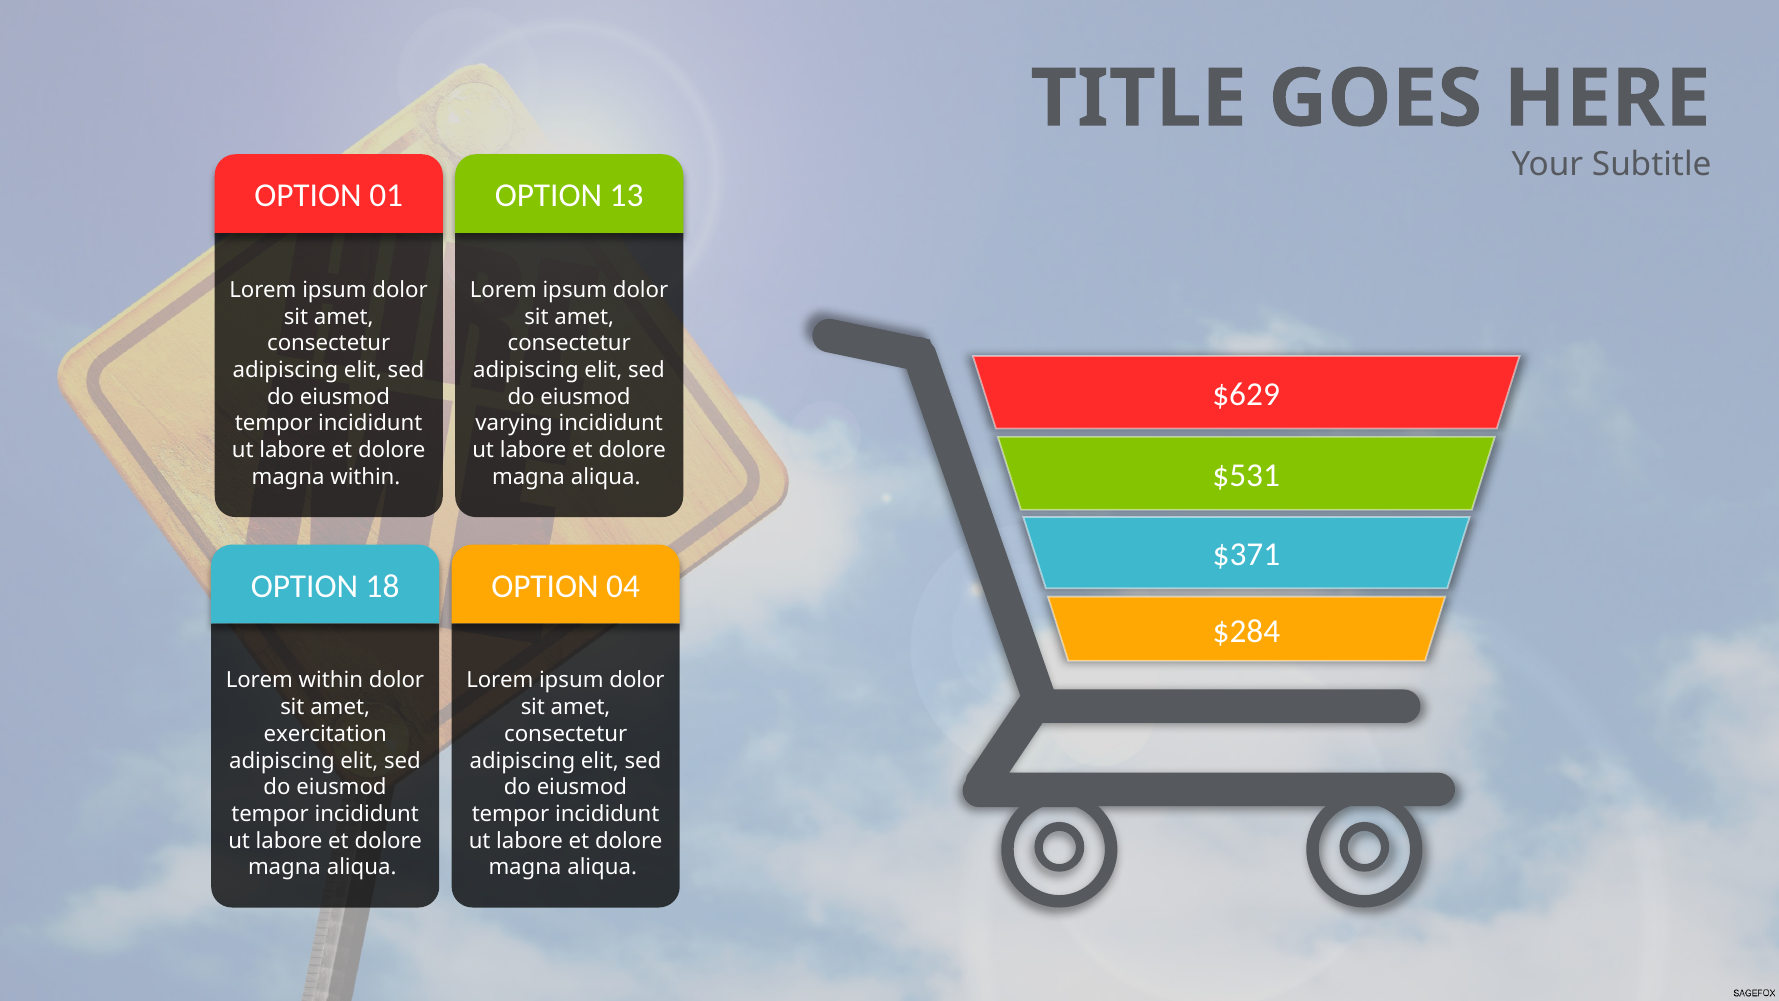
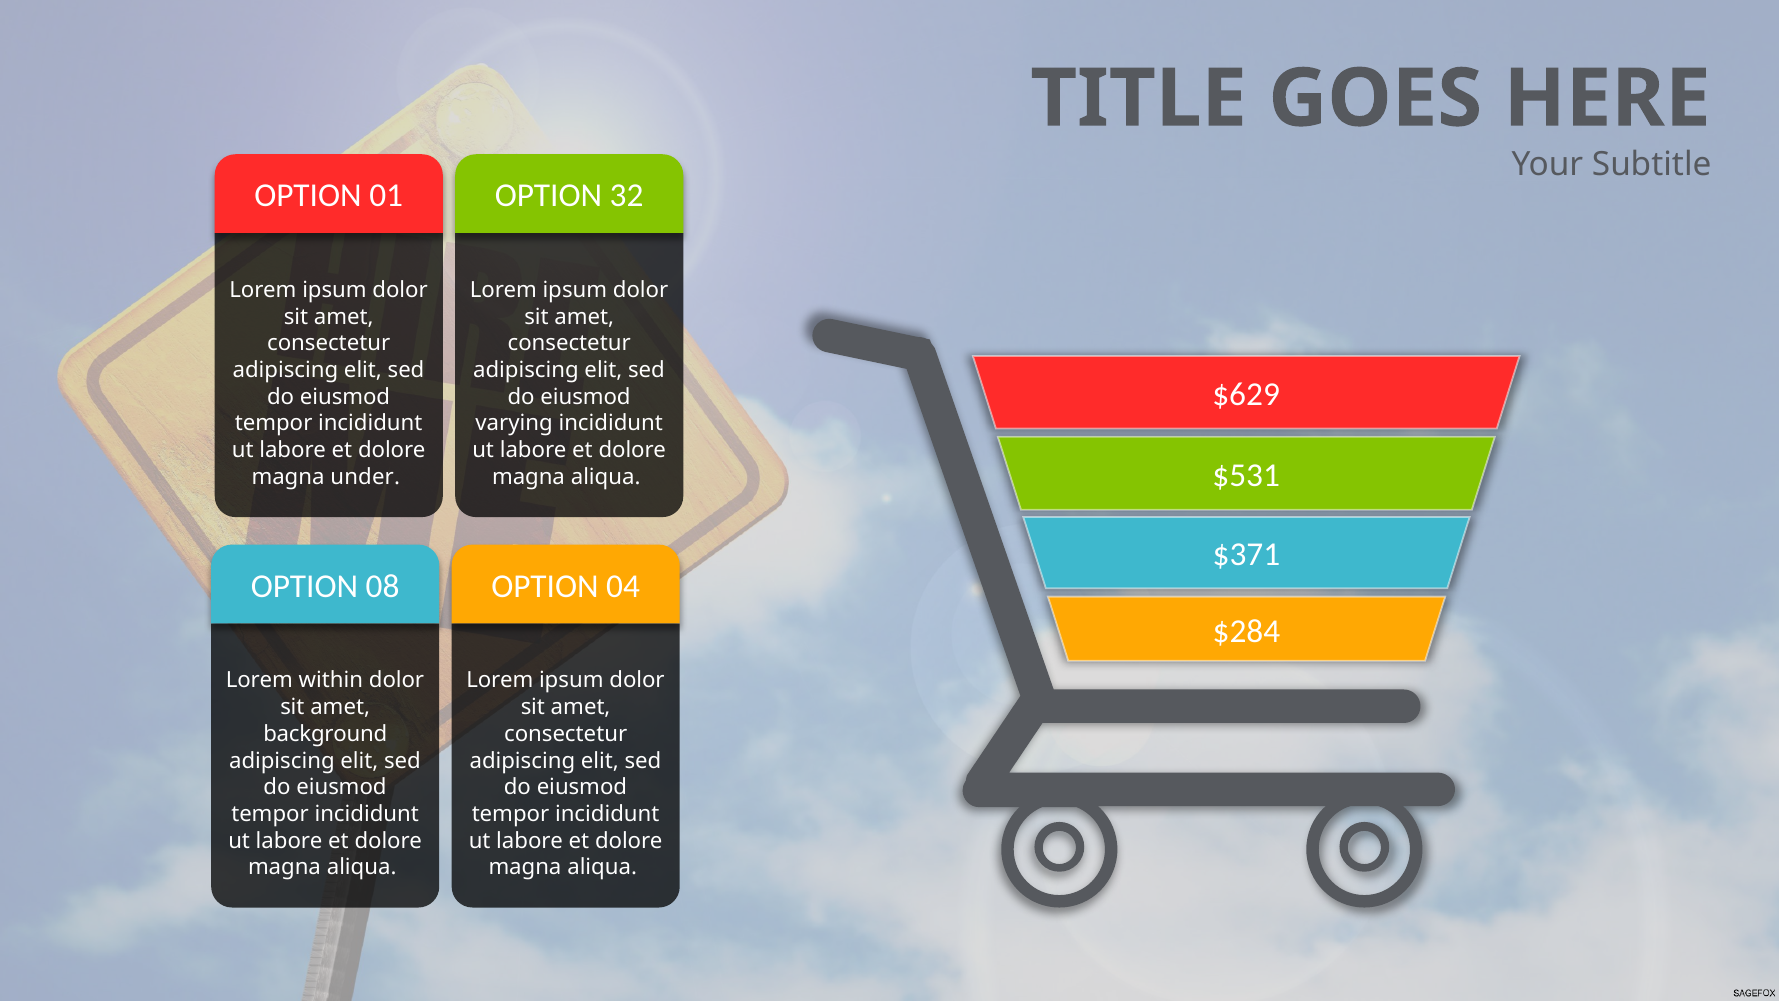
13: 13 -> 32 (627, 196)
magna within: within -> under (365, 477)
18: 18 -> 08 (383, 586)
exercitation: exercitation -> background (325, 734)
